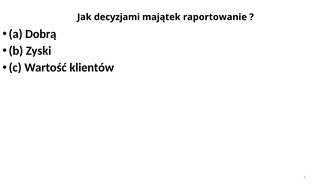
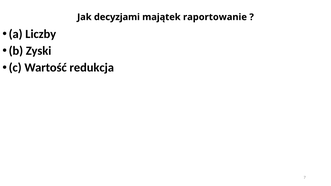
Dobrą: Dobrą -> Liczby (41, 34)
klientów: klientów -> redukcja (92, 68)
